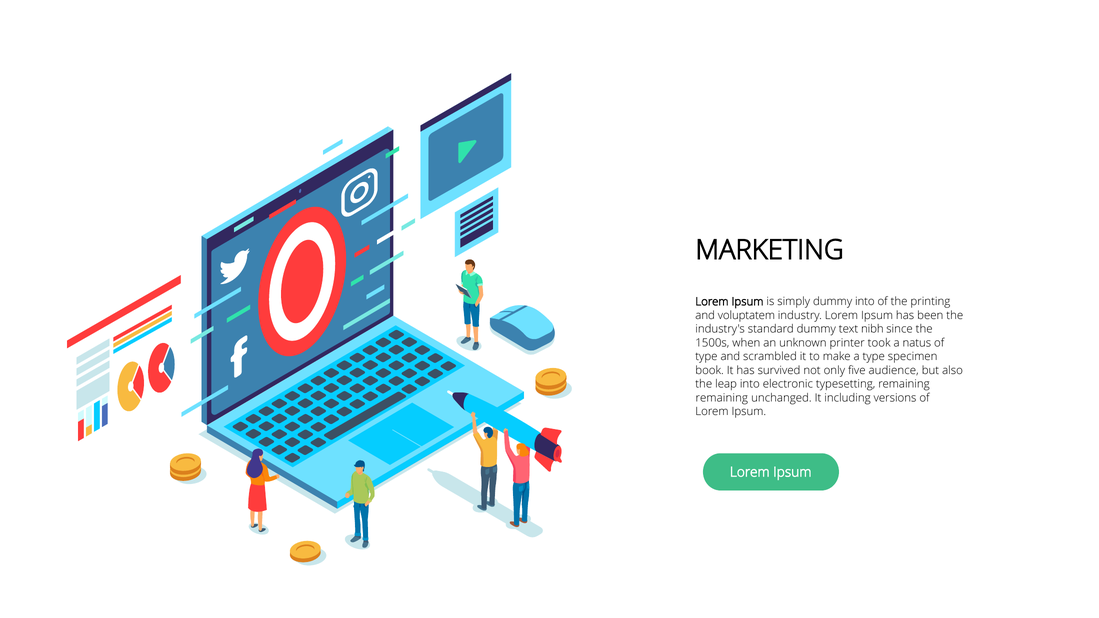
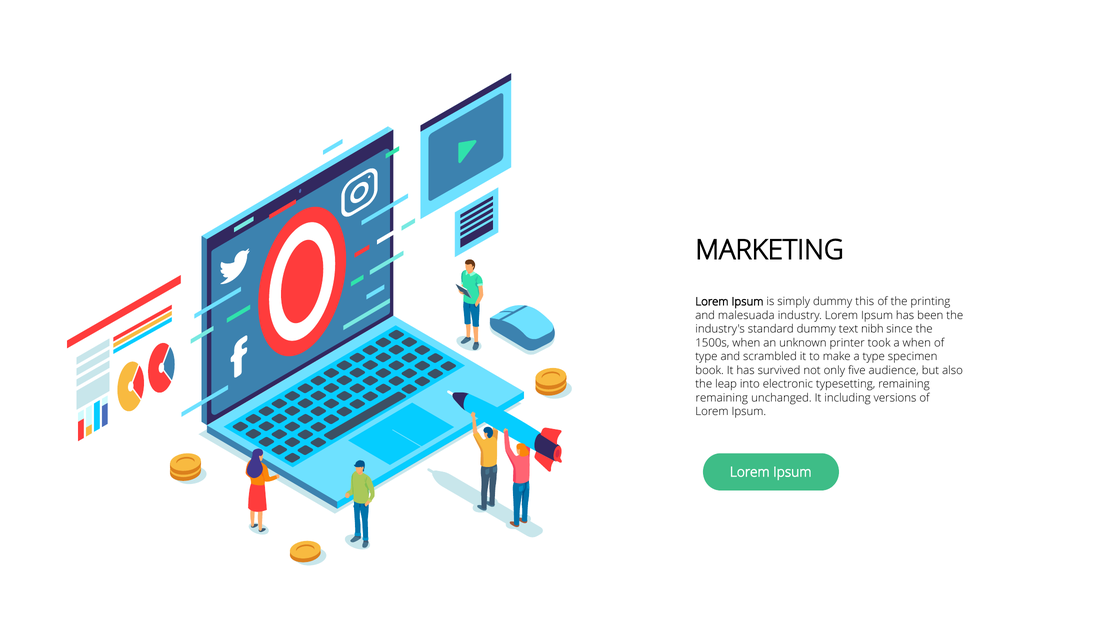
dummy into: into -> this (865, 302)
voluptatem: voluptatem -> malesuada (746, 315)
a natus: natus -> when (917, 343)
